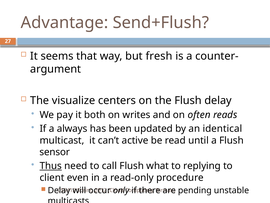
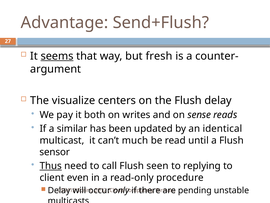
seems underline: none -> present (57, 56)
often: often -> sense (199, 115)
always: always -> similar (72, 128)
active: active -> much (135, 140)
what: what -> seen (158, 166)
